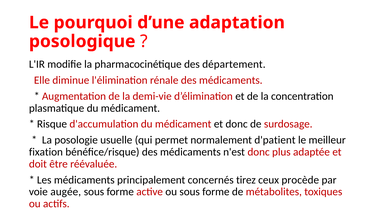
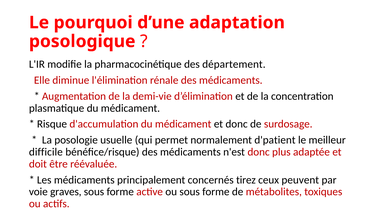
fixation: fixation -> difficile (46, 152)
procède: procède -> peuvent (300, 180)
augée: augée -> graves (66, 192)
